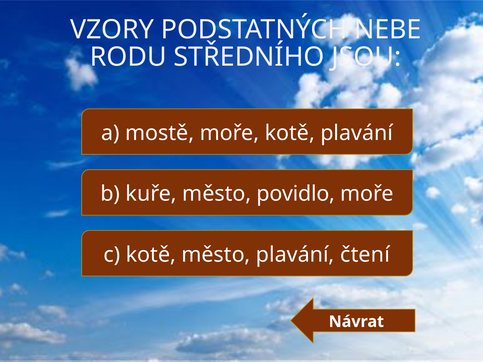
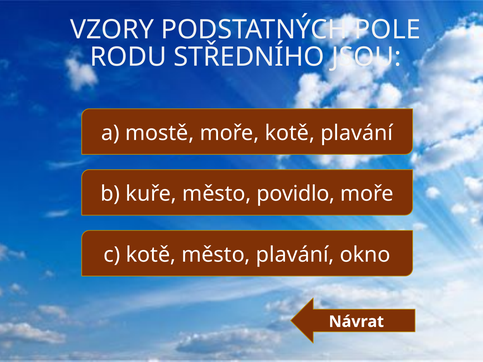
NEBE: NEBE -> POLE (388, 30)
čtení: čtení -> okno (365, 255)
